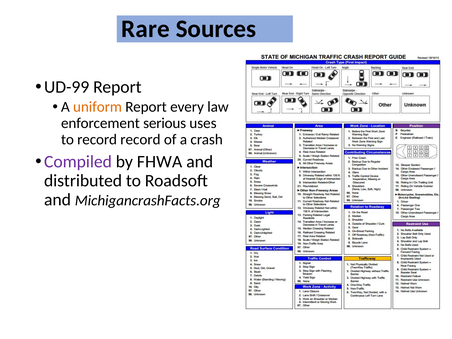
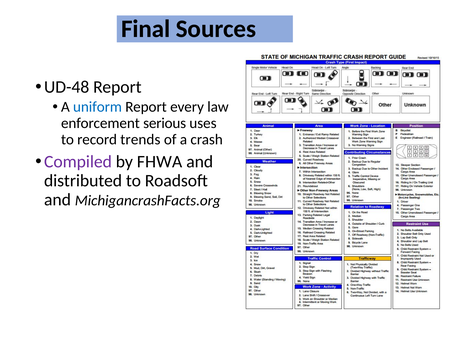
Rare: Rare -> Final (146, 29)
UD-99: UD-99 -> UD-48 (67, 87)
uniform colour: orange -> blue (97, 107)
record record: record -> trends (140, 140)
